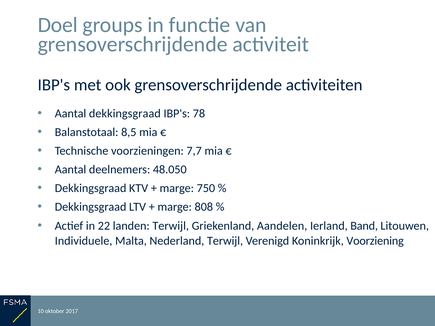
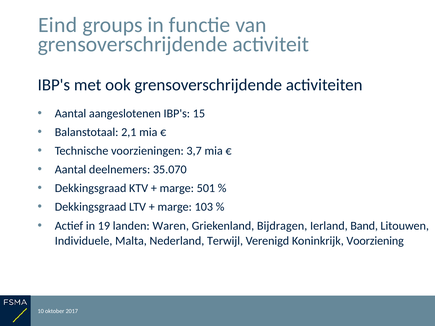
Doel: Doel -> Eind (58, 25)
Aantal dekkingsgraad: dekkingsgraad -> aangeslotenen (125, 113)
78: 78 -> 15 (199, 113)
8,5: 8,5 -> 2,1 (129, 132)
7,7: 7,7 -> 3,7 (194, 151)
48.050: 48.050 -> 35.070 (170, 170)
750: 750 -> 501 (206, 188)
808: 808 -> 103 (204, 207)
22: 22 -> 19 (104, 226)
landen Terwijl: Terwijl -> Waren (171, 226)
Aandelen: Aandelen -> Bijdragen (282, 226)
